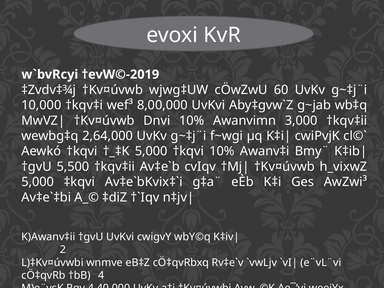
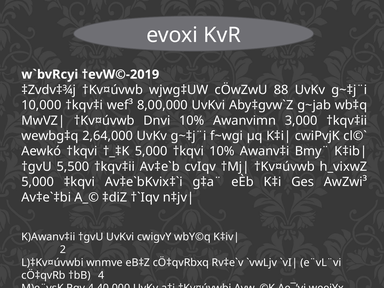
60: 60 -> 88 (281, 90)
